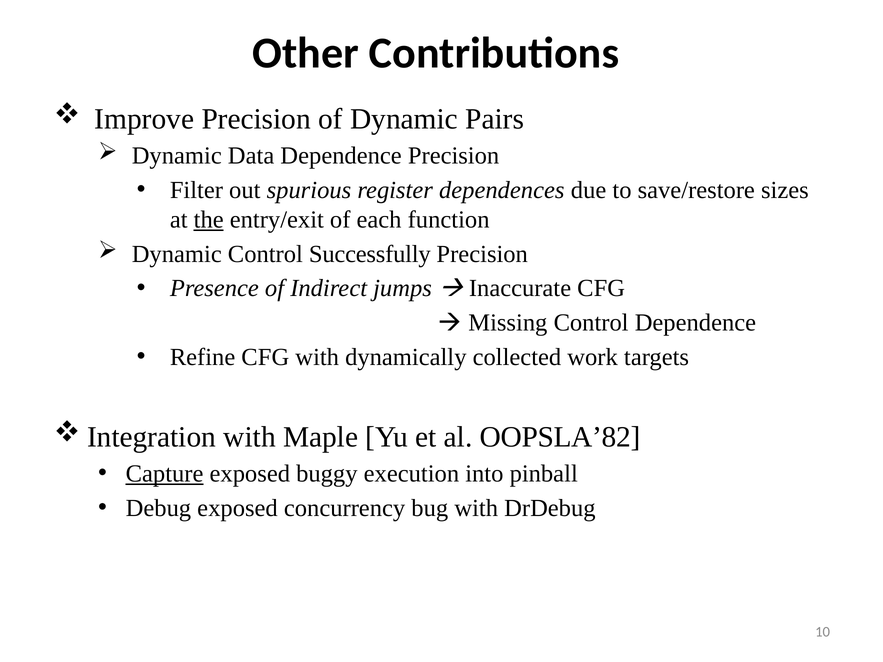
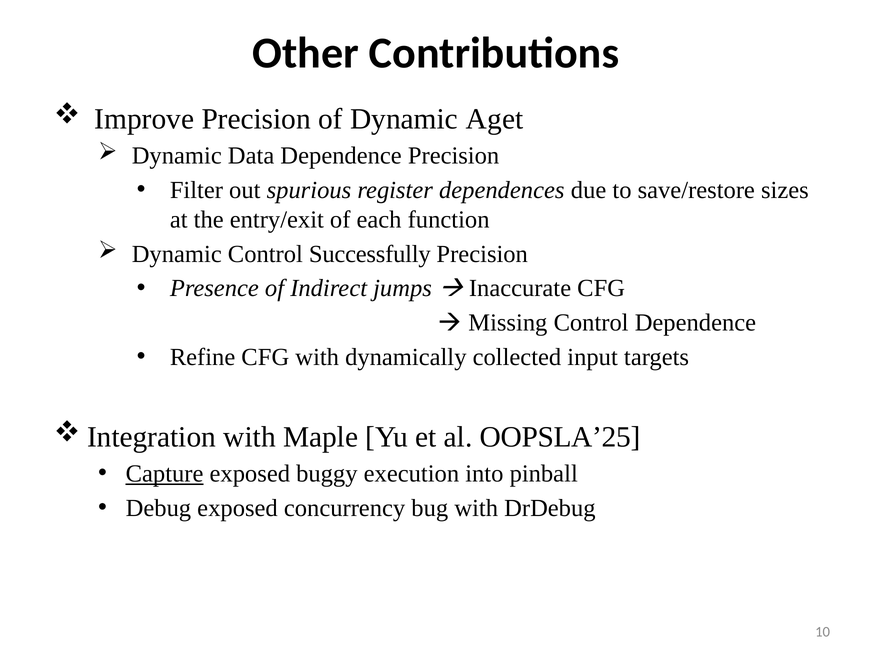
Pairs: Pairs -> Aget (495, 119)
the underline: present -> none (209, 220)
work: work -> input (593, 357)
OOPSLA’82: OOPSLA’82 -> OOPSLA’25 (560, 437)
